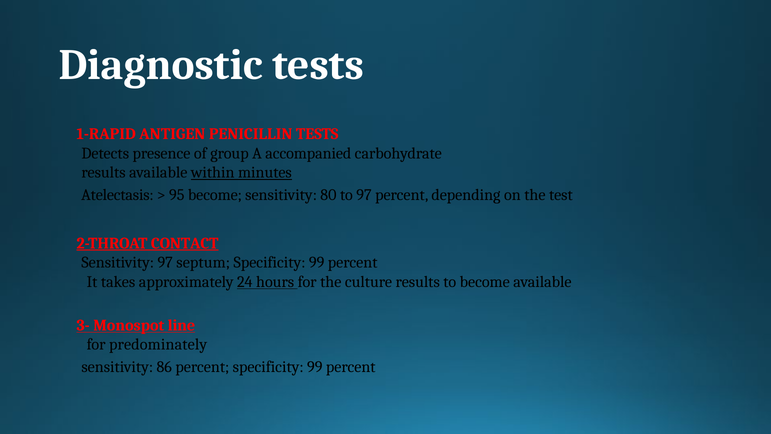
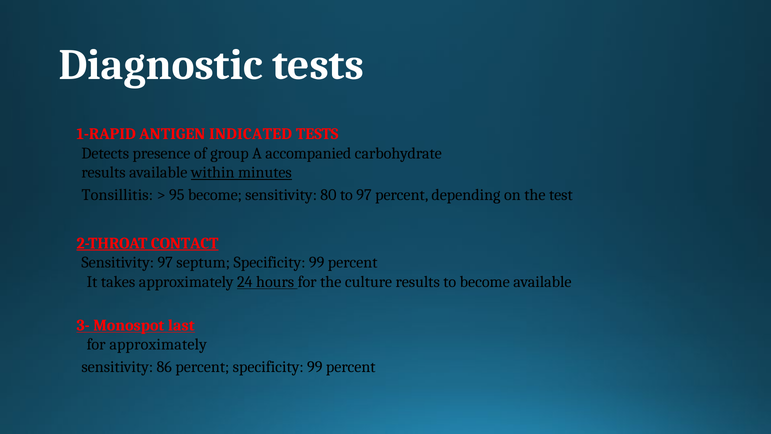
PENICILLIN: PENICILLIN -> INDICATED (251, 134)
Atelectasis: Atelectasis -> Tonsillitis (117, 195)
line: line -> last (181, 325)
for predominately: predominately -> approximately (158, 344)
